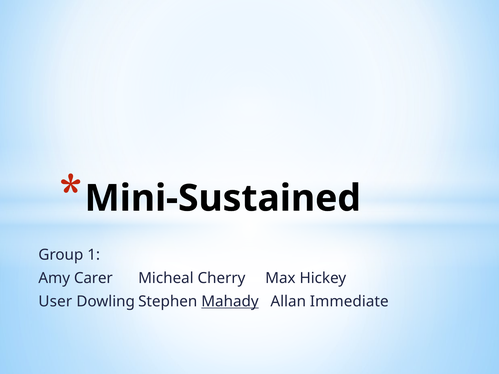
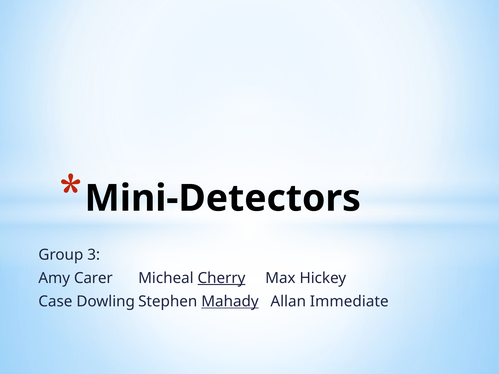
Mini-Sustained: Mini-Sustained -> Mini-Detectors (223, 199)
1: 1 -> 3 (94, 255)
Cherry underline: none -> present (221, 278)
User: User -> Case (55, 302)
